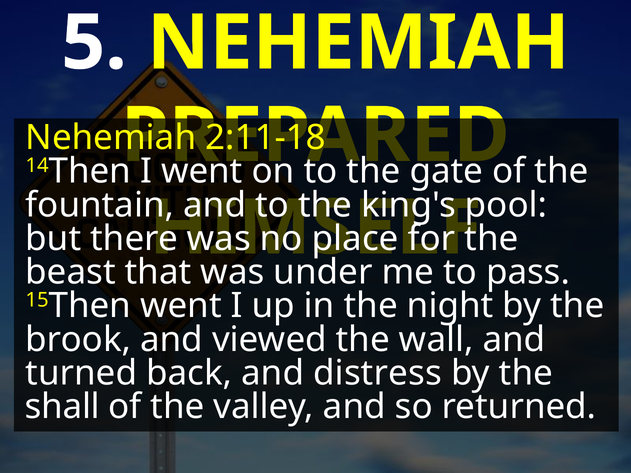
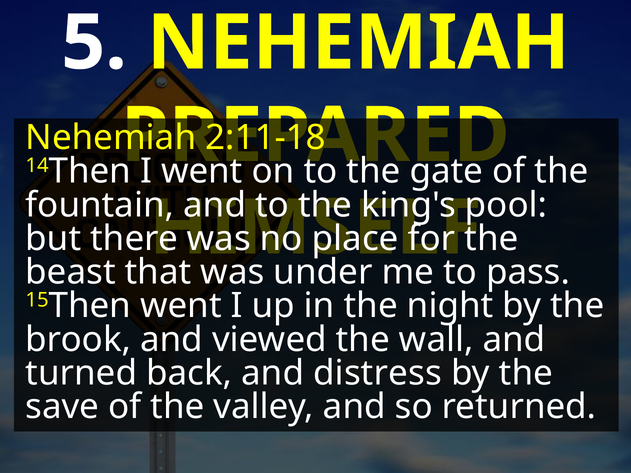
shall: shall -> save (62, 407)
